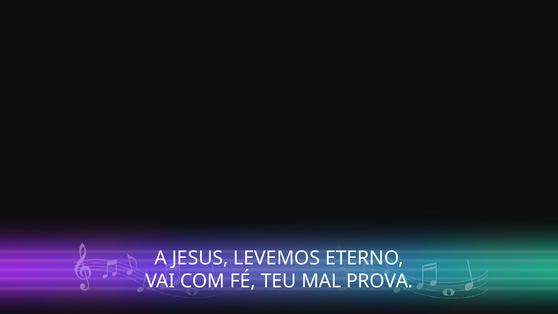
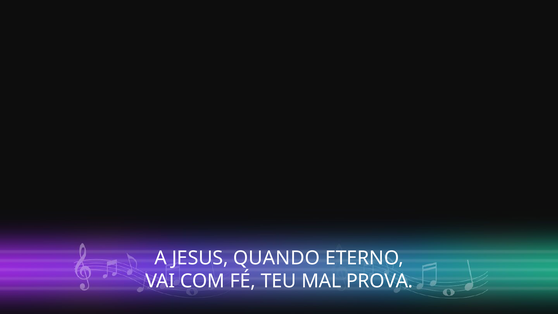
LEVEMOS: LEVEMOS -> QUANDO (277, 258)
